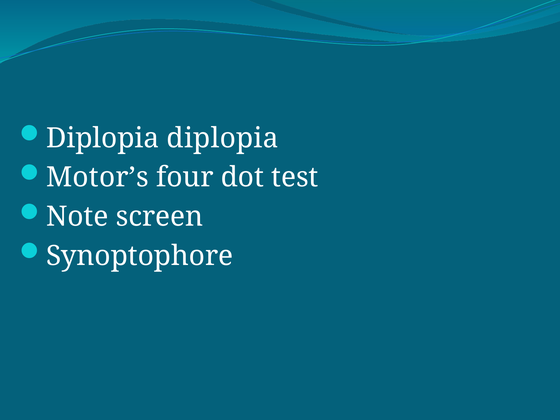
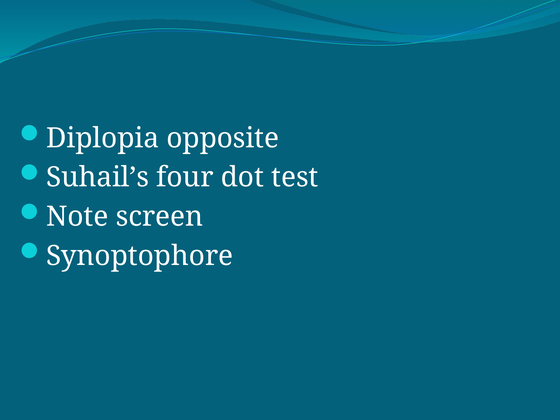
Diplopia diplopia: diplopia -> opposite (223, 138)
Motor’s: Motor’s -> Suhail’s (98, 177)
